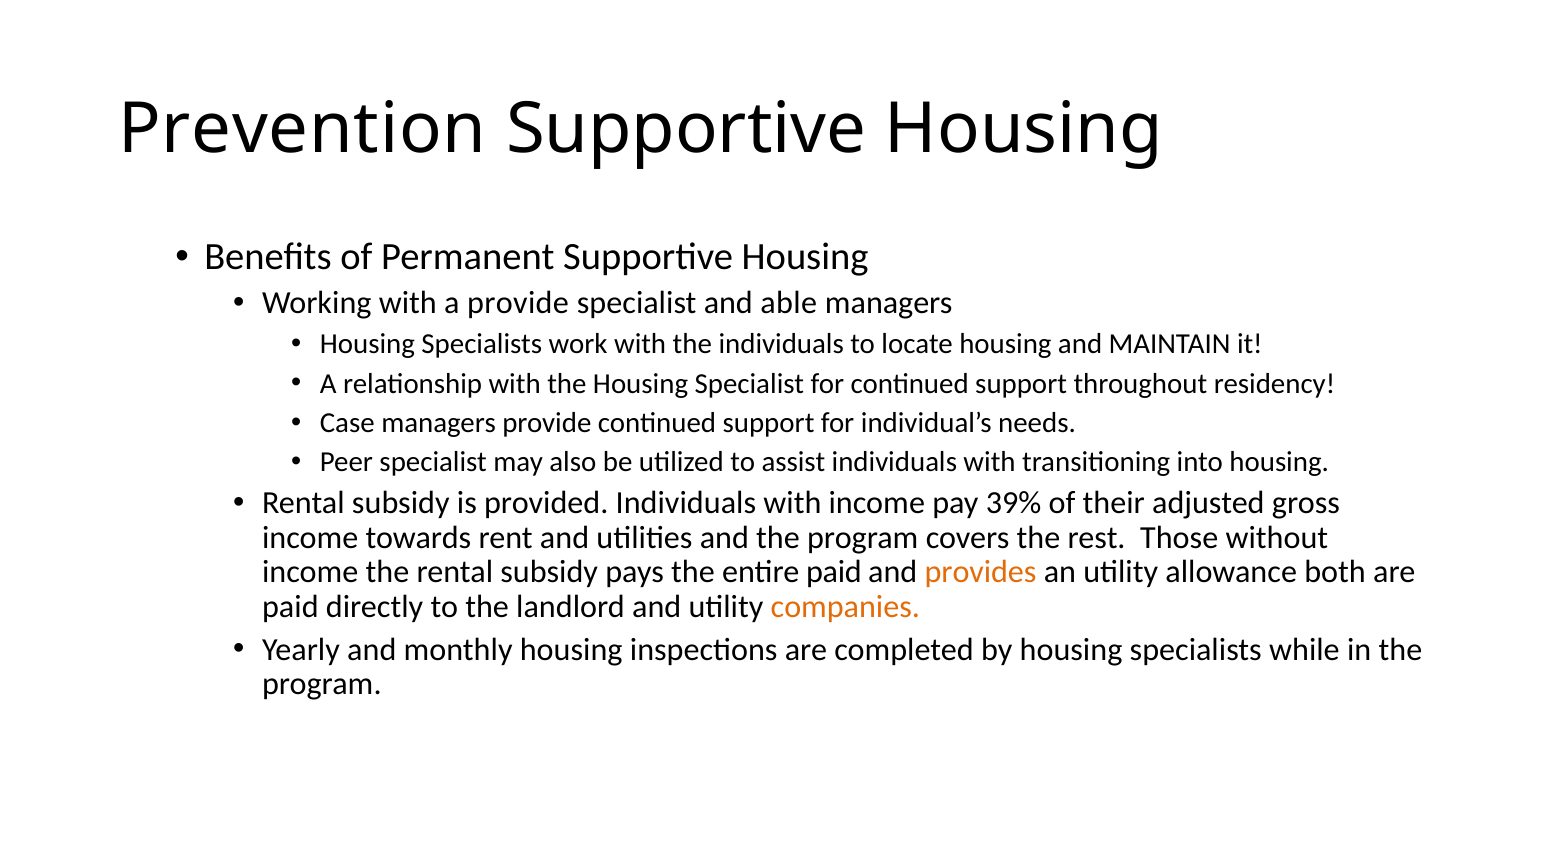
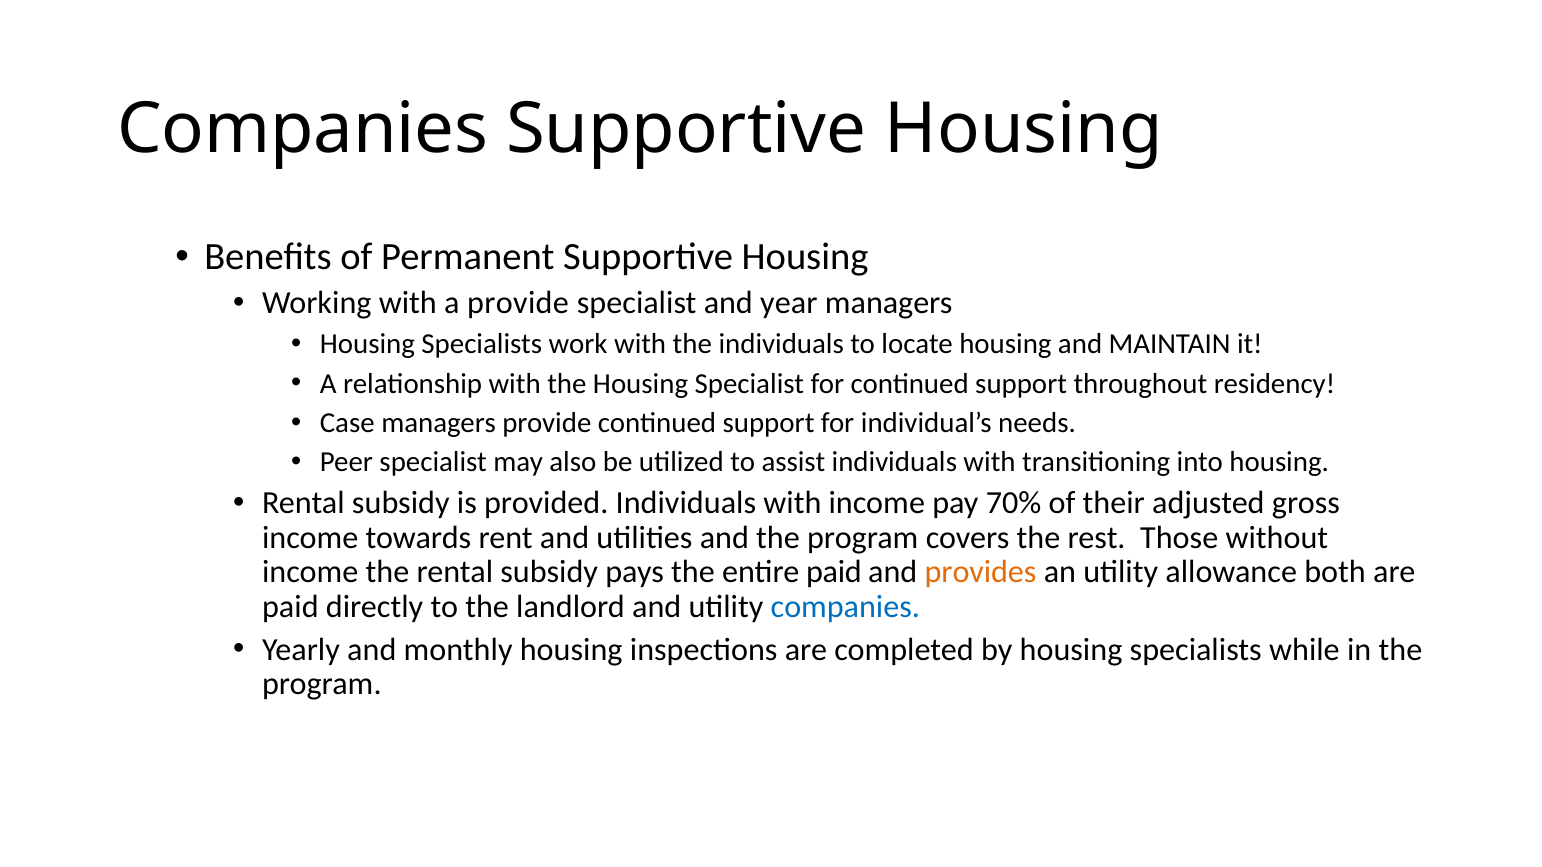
Prevention: Prevention -> Companies (303, 130)
able: able -> year (789, 303)
39%: 39% -> 70% (1014, 503)
companies colour: orange -> blue (845, 607)
